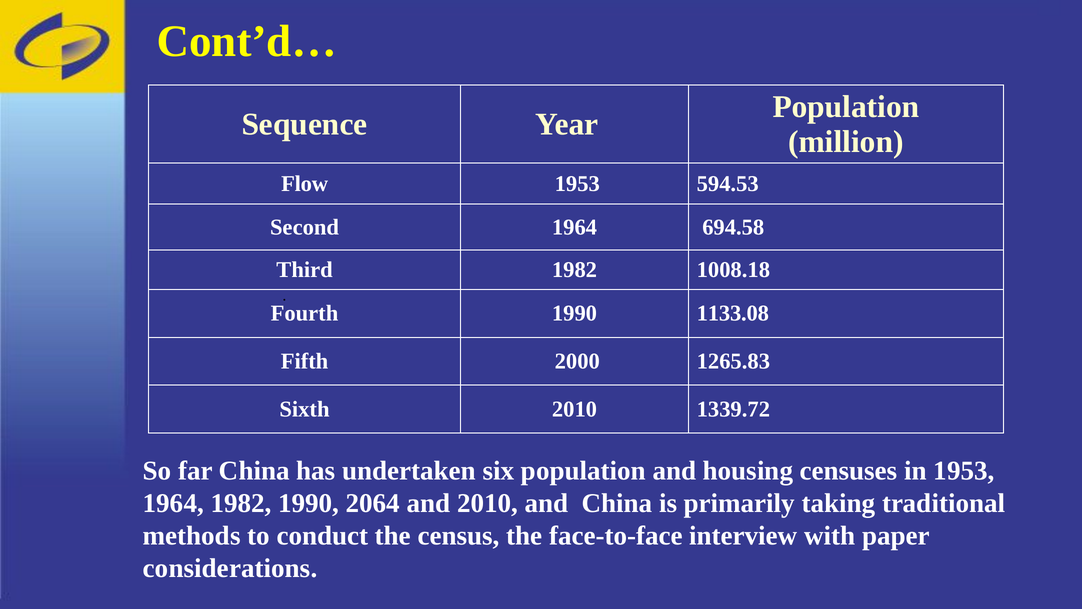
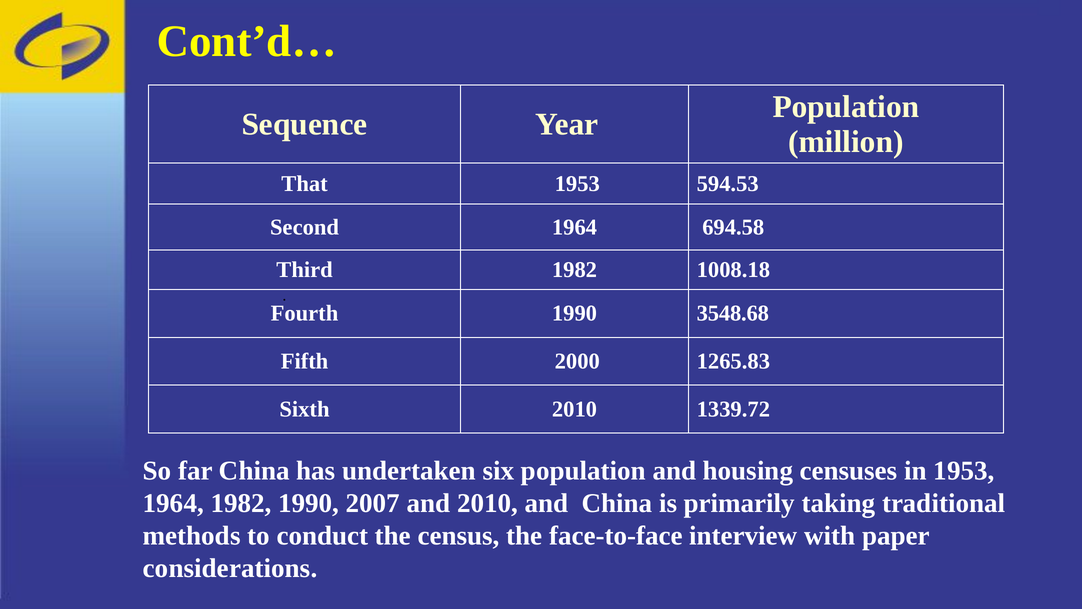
Flow: Flow -> That (305, 184)
1133.08: 1133.08 -> 3548.68 (733, 313)
2064: 2064 -> 2007 (373, 503)
